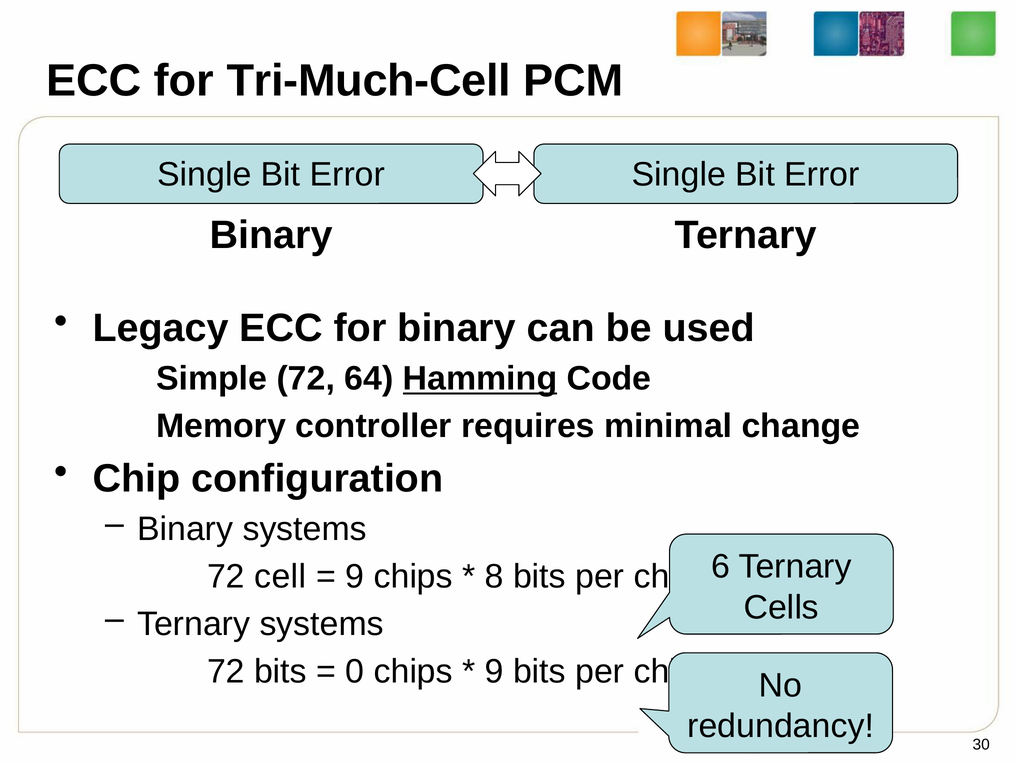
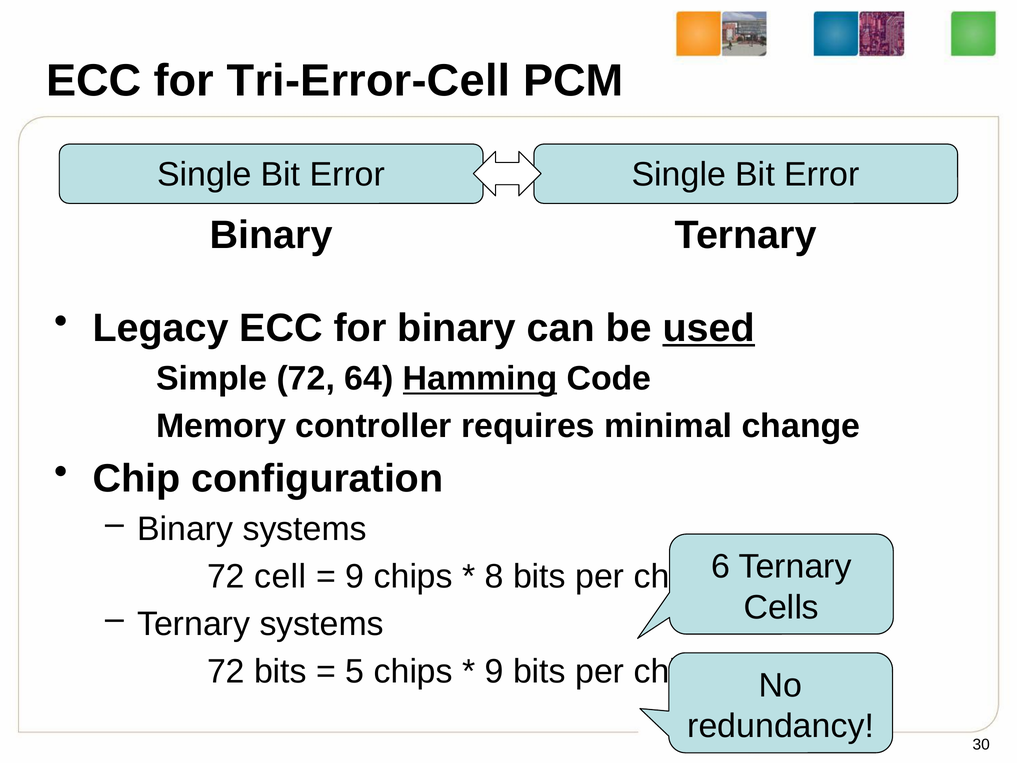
Tri-Much-Cell: Tri-Much-Cell -> Tri-Error-Cell (369, 81)
used underline: none -> present (709, 328)
0: 0 -> 5 (355, 671)
